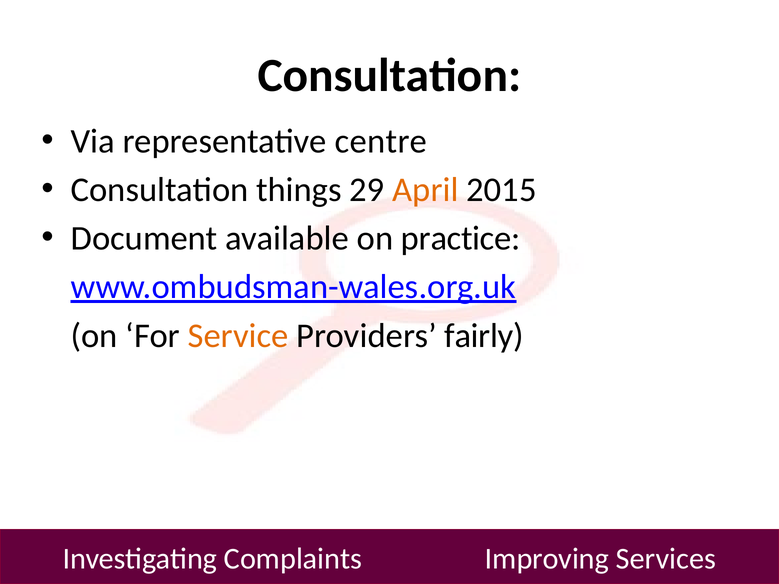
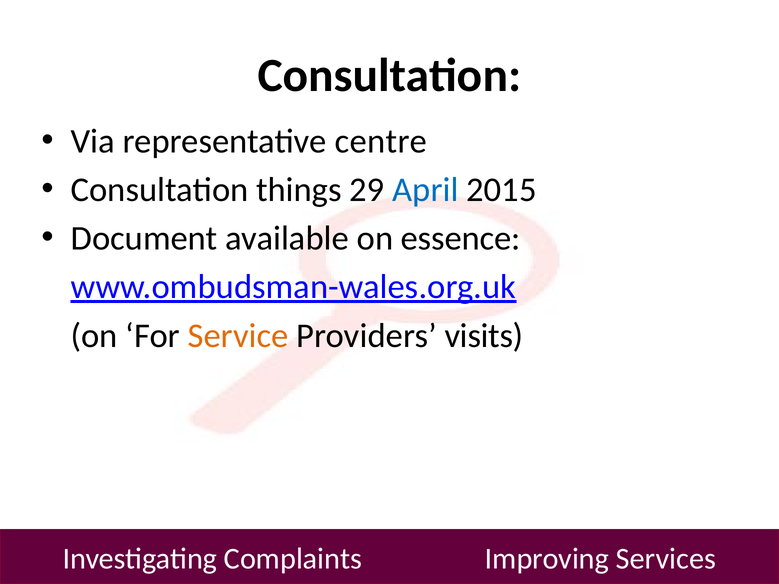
April colour: orange -> blue (425, 190)
practice: practice -> essence (461, 238)
fairly: fairly -> visits (484, 336)
